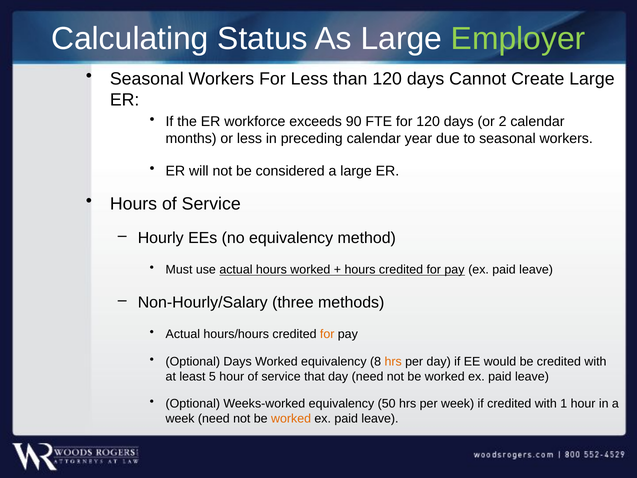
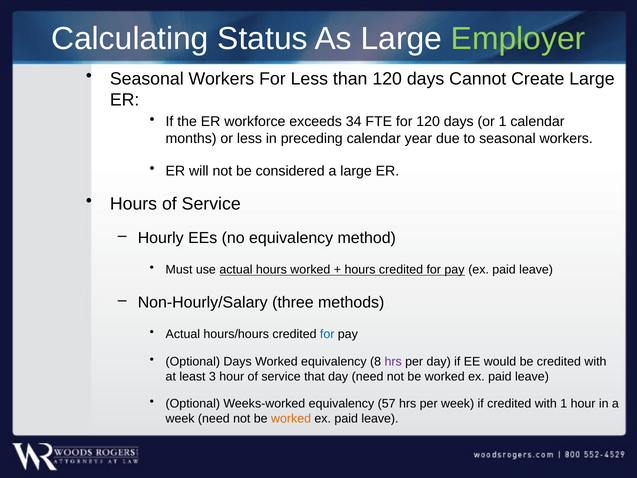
90: 90 -> 34 (354, 122)
or 2: 2 -> 1 (503, 122)
for colour: orange -> blue (327, 334)
hrs colour: orange -> purple (393, 361)
5: 5 -> 3 (212, 376)
50: 50 -> 57 (387, 404)
